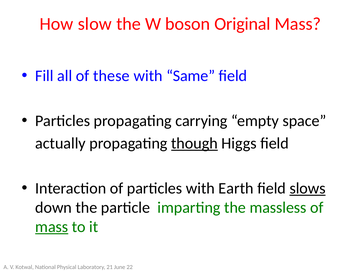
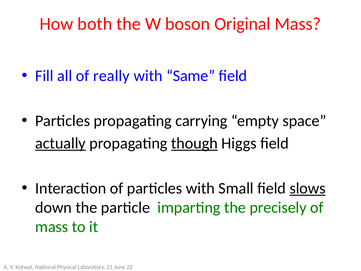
slow: slow -> both (95, 24)
these: these -> really (111, 76)
actually underline: none -> present (60, 143)
Earth: Earth -> Small (236, 188)
massless: massless -> precisely (278, 207)
mass underline: present -> none (52, 227)
